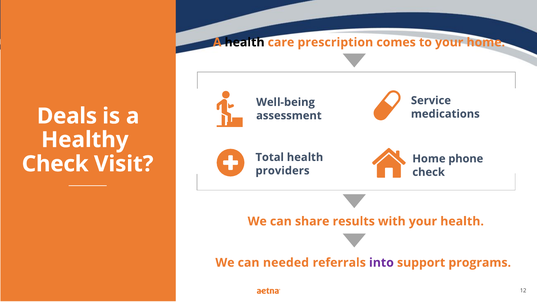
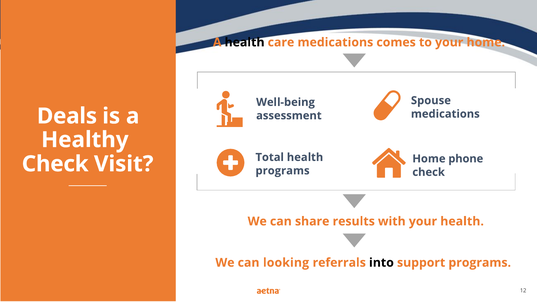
care prescription: prescription -> medications (335, 42)
Service: Service -> Spouse (431, 101)
providers: providers -> programs (283, 171)
needed: needed -> looking (286, 263)
into colour: purple -> black (381, 263)
